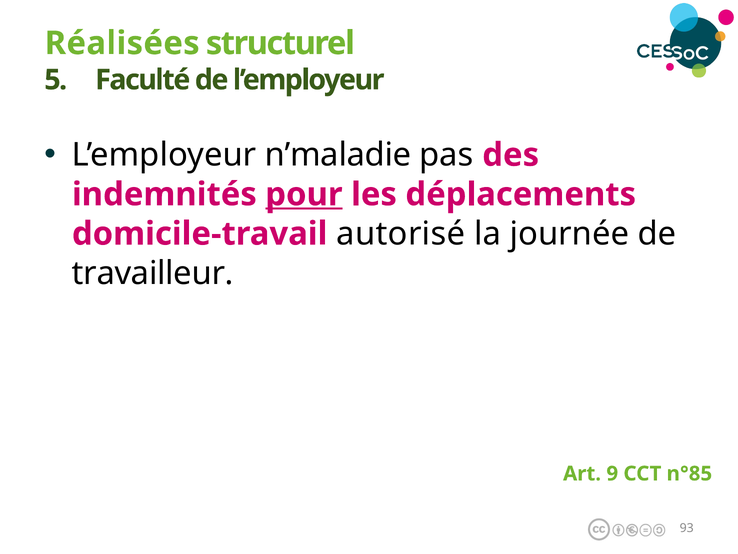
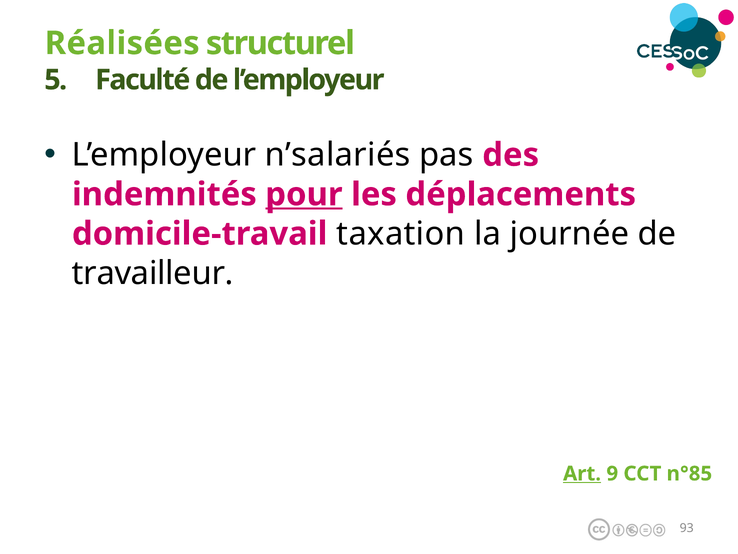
n’maladie: n’maladie -> n’salariés (338, 155)
autorisé: autorisé -> taxation (401, 234)
Art underline: none -> present (582, 473)
